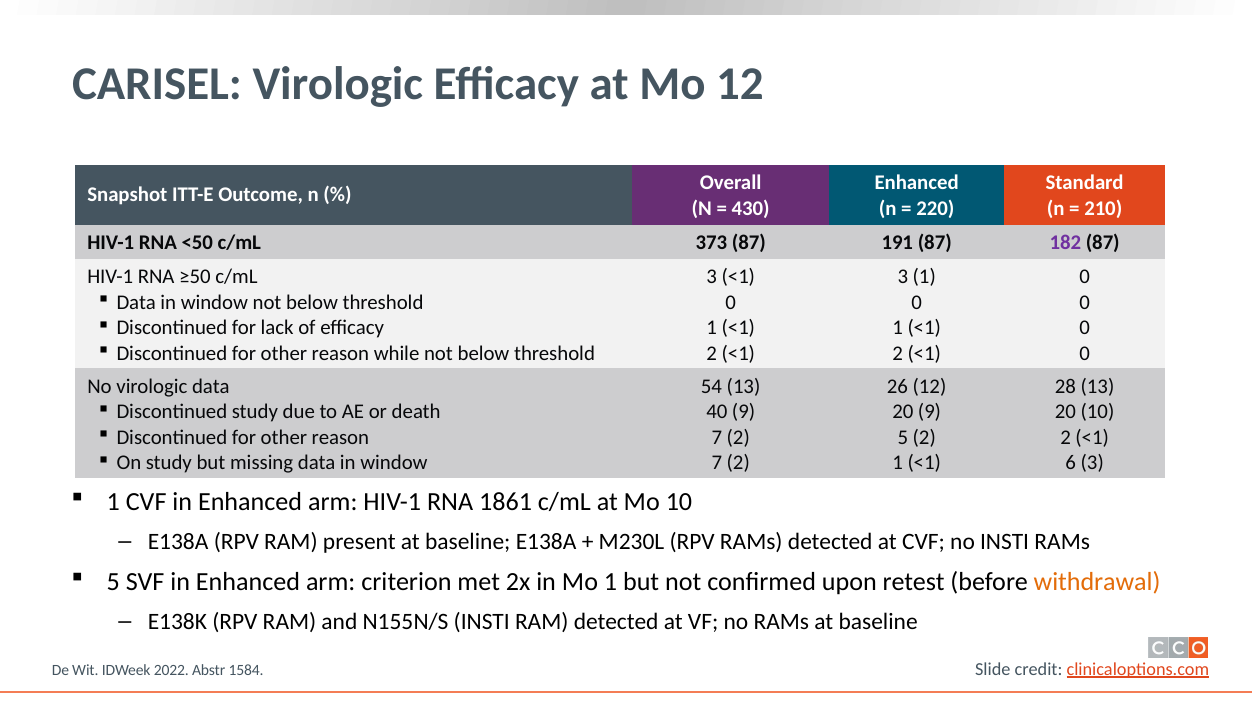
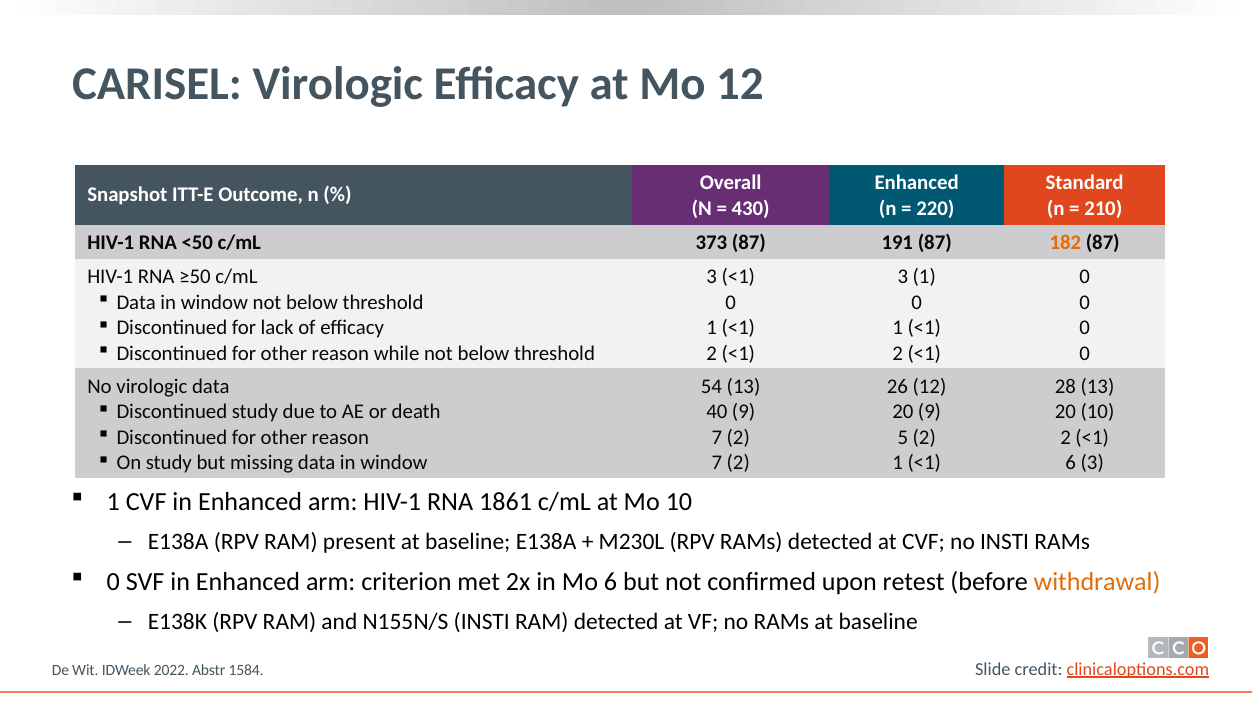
182 colour: purple -> orange (1065, 242)
5: 5 -> 0 (113, 582)
Mo 1: 1 -> 6 (611, 582)
